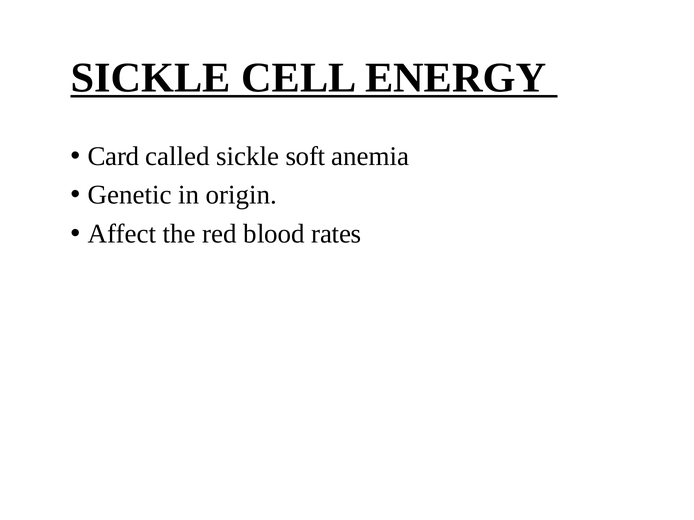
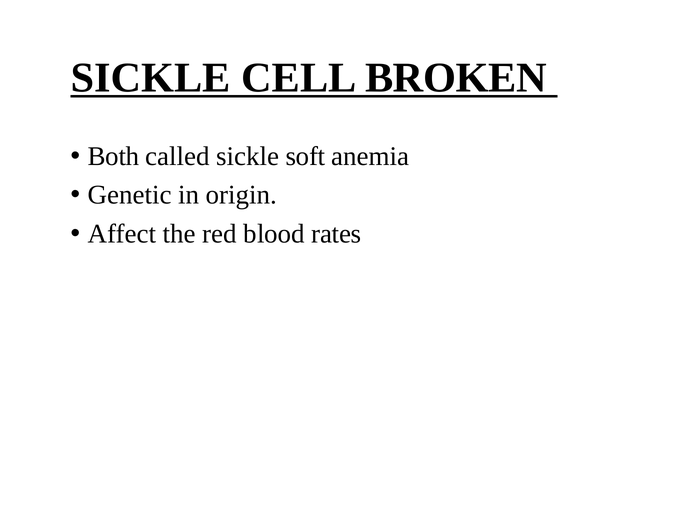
ENERGY: ENERGY -> BROKEN (456, 78)
Card: Card -> Both (113, 156)
